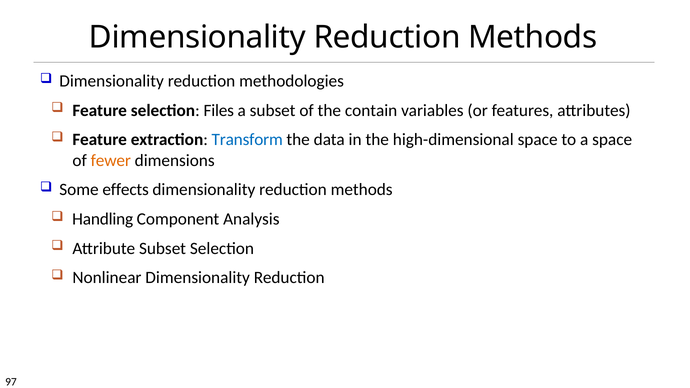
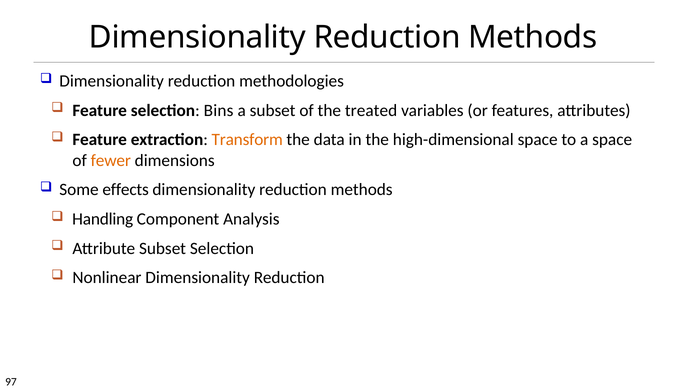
Files: Files -> Bins (219, 110)
contain: contain -> treated (371, 110)
Transform colour: blue -> orange (247, 140)
